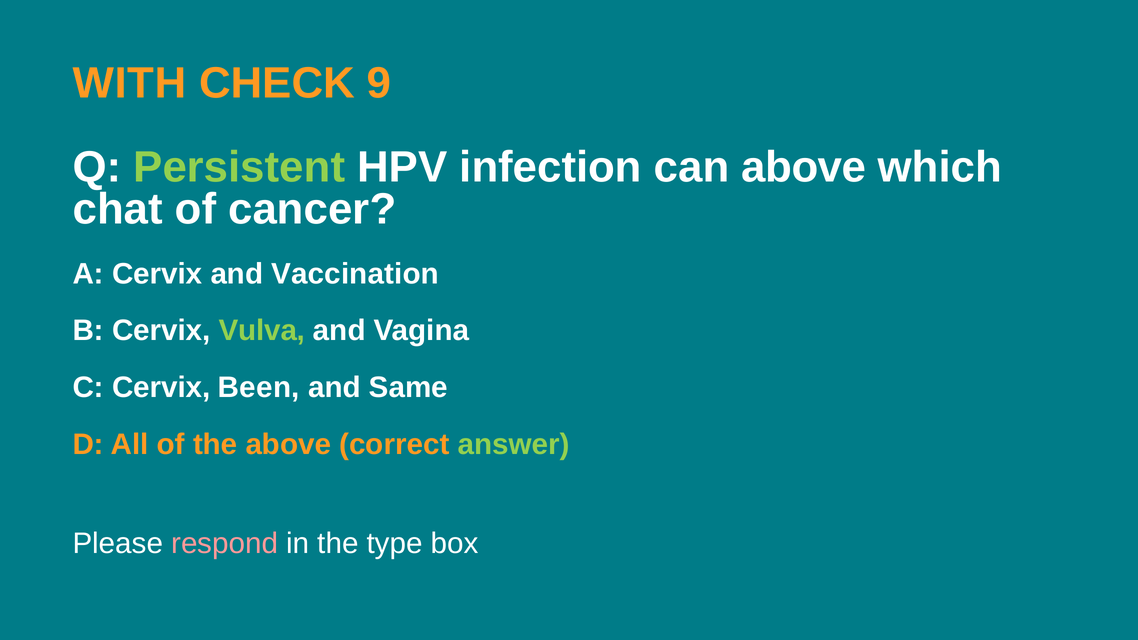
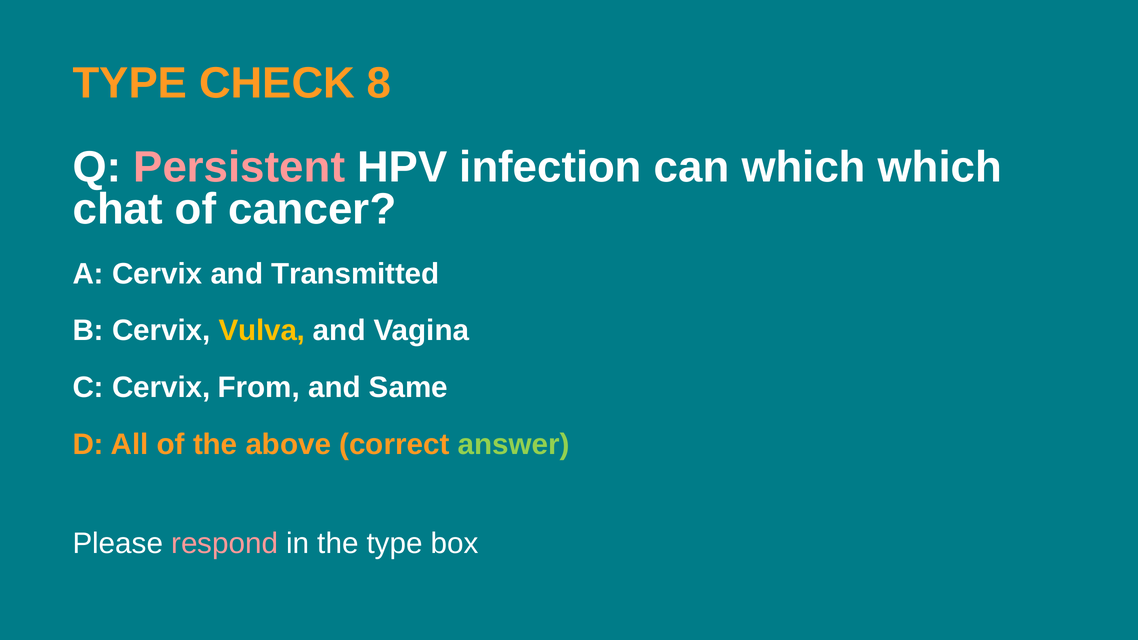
WITH: WITH -> TYPE (130, 83)
9: 9 -> 8 (379, 83)
Persistent colour: light green -> pink (239, 167)
can above: above -> which (804, 167)
Vaccination: Vaccination -> Transmitted (355, 274)
Vulva colour: light green -> yellow (262, 331)
Been: Been -> From (259, 387)
